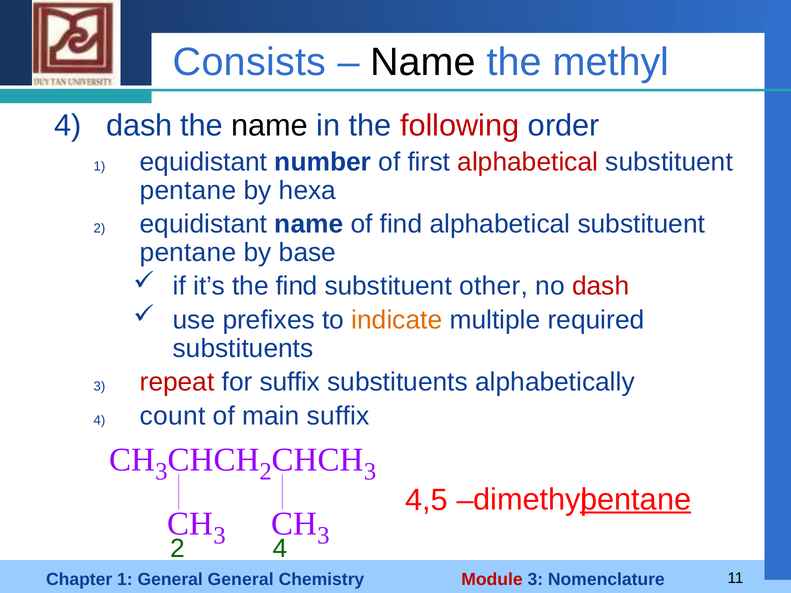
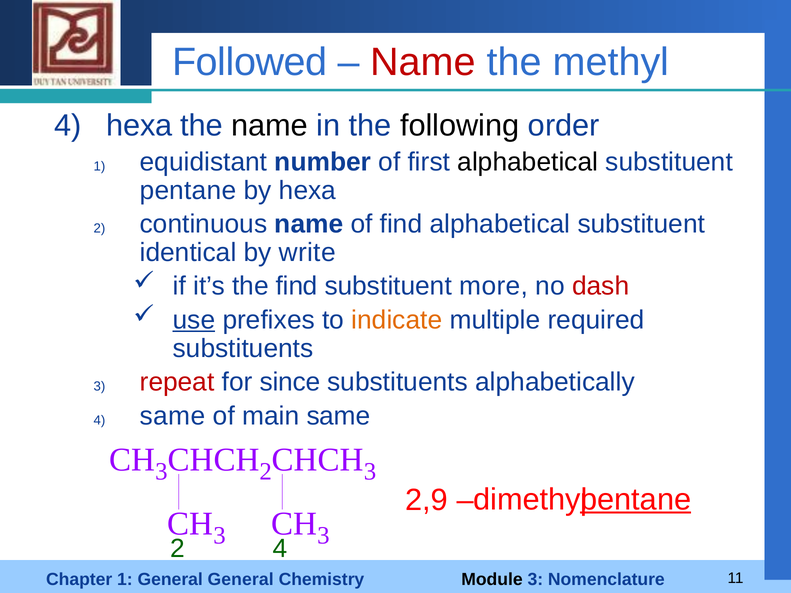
Consists: Consists -> Followed (250, 62)
Name colour: black -> red (423, 62)
4 dash: dash -> hexa (139, 126)
following colour: red -> black (460, 126)
alphabetical colour: red -> black (528, 162)
2 equidistant: equidistant -> continuous (203, 224)
pentane: pentane -> identical (188, 253)
base: base -> write (307, 253)
other: other -> more (494, 286)
use underline: none -> present (194, 320)
for suffix: suffix -> since (290, 382)
4 count: count -> same (173, 416)
main suffix: suffix -> same (338, 416)
4,5: 4,5 -> 2,9 (427, 500)
Module colour: red -> black (492, 580)
